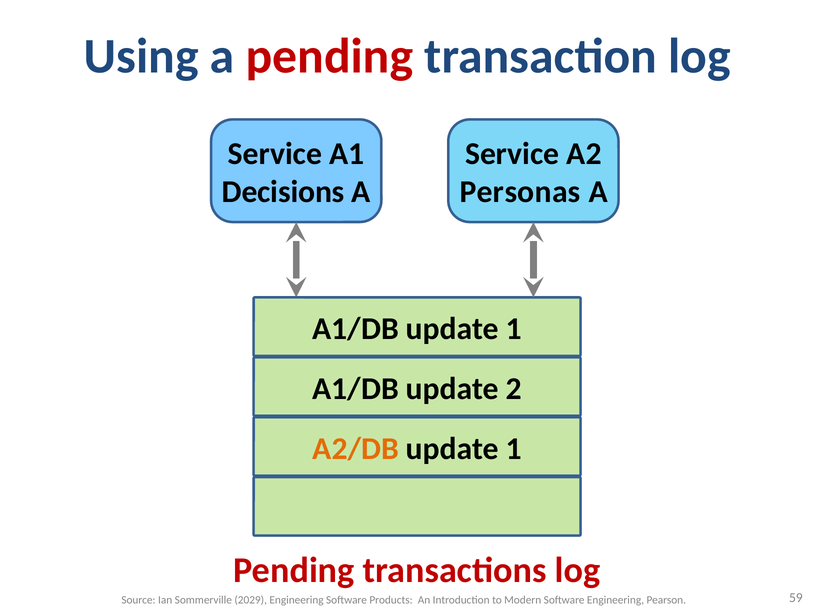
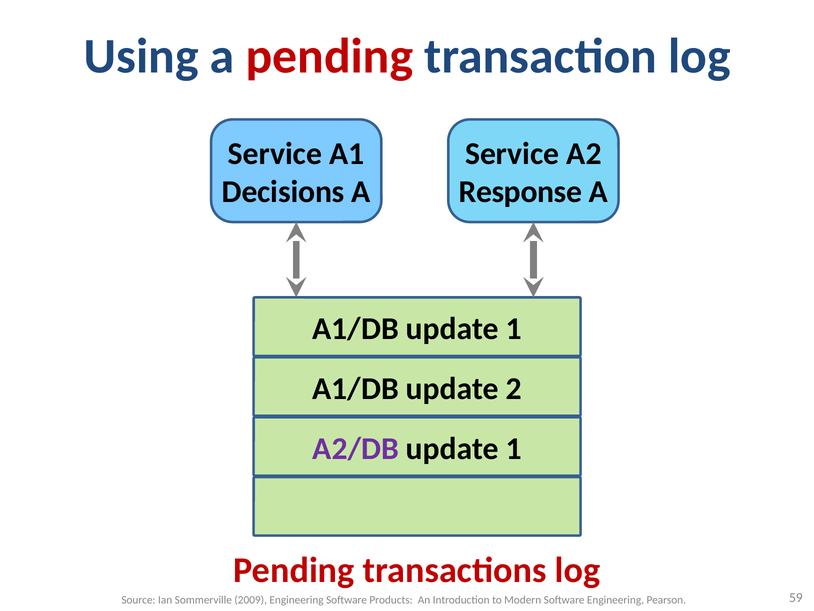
Personas: Personas -> Response (520, 192)
A2/DB colour: orange -> purple (356, 448)
2029: 2029 -> 2009 (251, 600)
